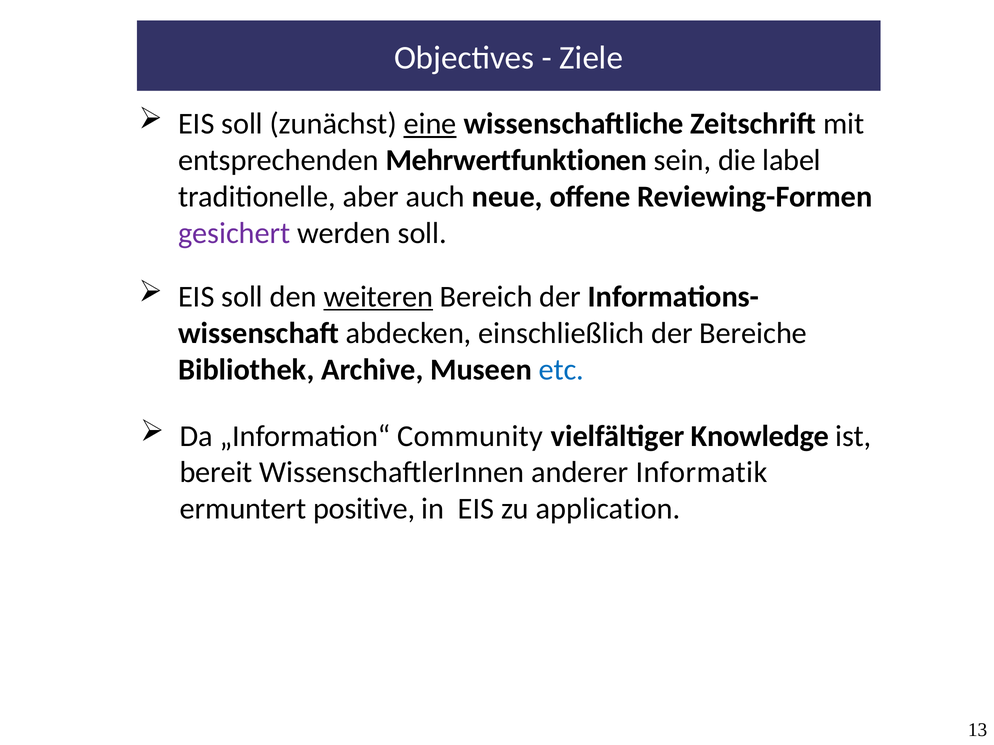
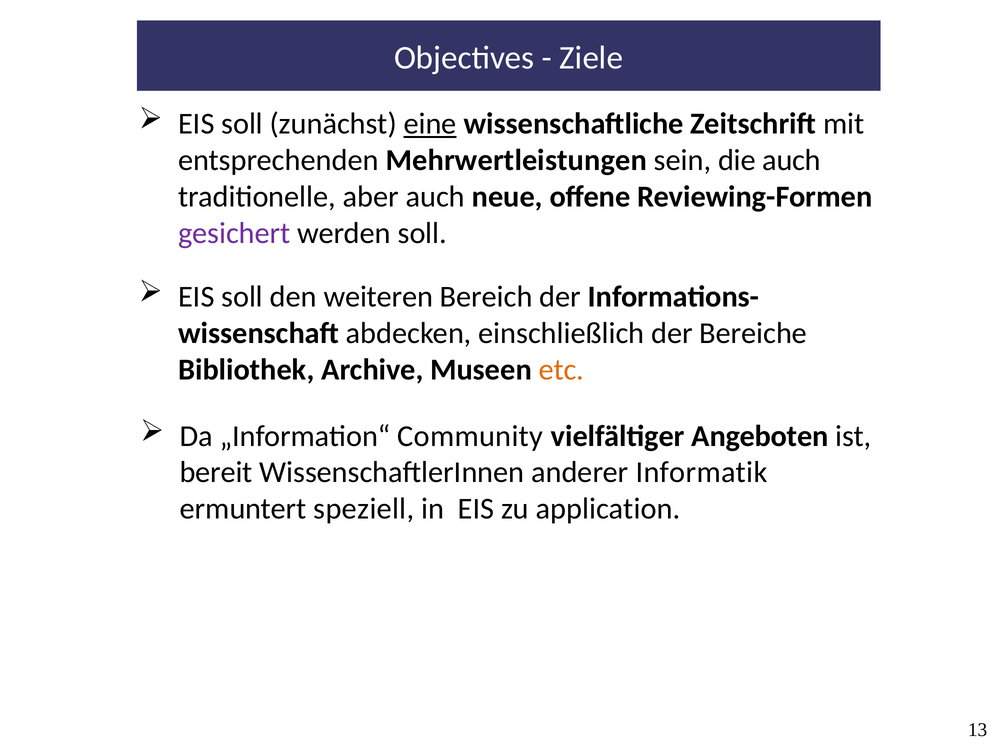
Mehrwertfunktionen: Mehrwertfunktionen -> Mehrwertleistungen (516, 160)
die label: label -> auch (792, 160)
weiteren underline: present -> none (378, 297)
etc colour: blue -> orange (561, 370)
Knowledge: Knowledge -> Angeboten (760, 436)
positive: positive -> speziell (364, 509)
